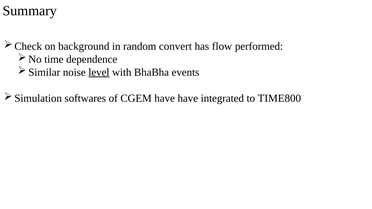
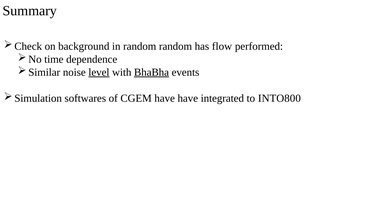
random convert: convert -> random (175, 46)
BhaBha underline: none -> present (152, 72)
TIME800: TIME800 -> INTO800 (279, 98)
